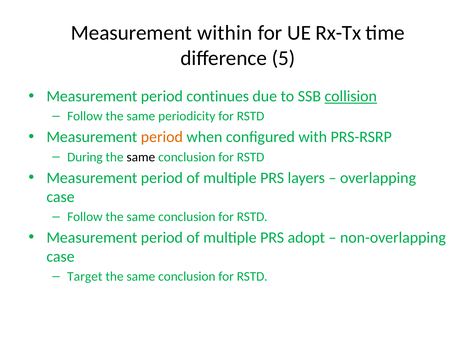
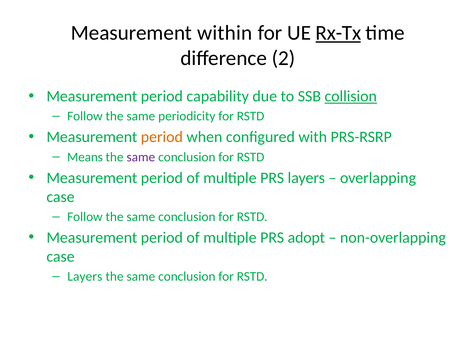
Rx-Tx underline: none -> present (338, 33)
5: 5 -> 2 (284, 58)
continues: continues -> capability (218, 96)
During: During -> Means (85, 157)
same colour: black -> purple (141, 157)
Target: Target -> Layers (85, 277)
